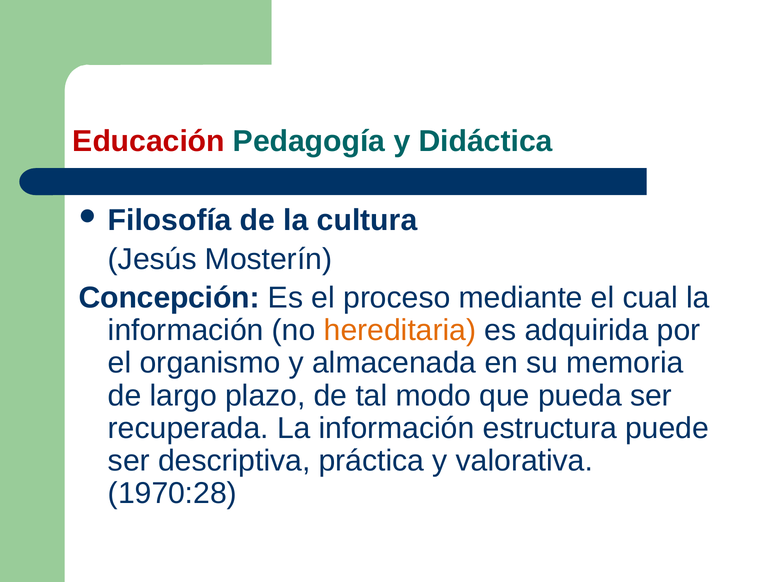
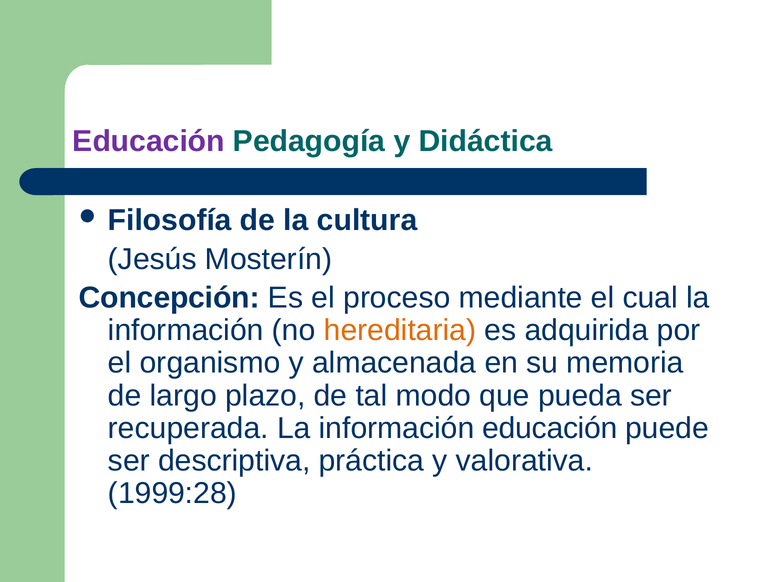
Educación colour: red -> purple (149, 141)
información estructura: estructura -> educación (550, 428)
1970:28: 1970:28 -> 1999:28 (172, 493)
